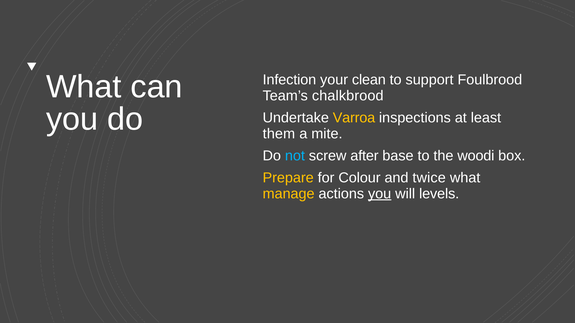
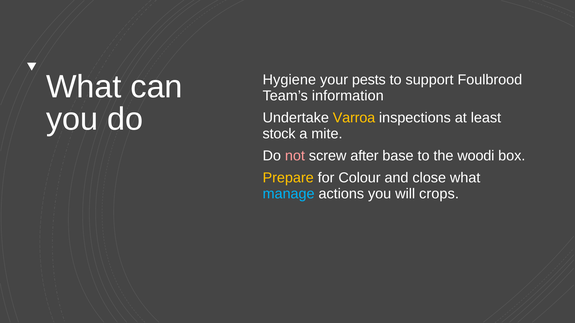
Infection: Infection -> Hygiene (289, 80)
clean: clean -> pests (369, 80)
chalkbrood: chalkbrood -> information (348, 96)
them: them -> stock (279, 134)
not colour: light blue -> pink (295, 156)
twice: twice -> close (429, 178)
manage colour: yellow -> light blue (289, 194)
you underline: present -> none (380, 194)
levels: levels -> crops (439, 194)
